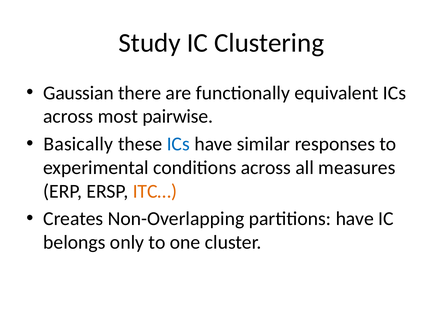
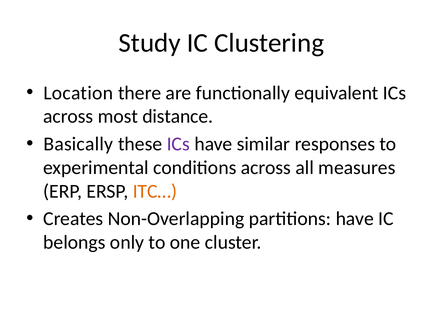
Gaussian: Gaussian -> Location (78, 93)
pairwise: pairwise -> distance (178, 117)
ICs colour: blue -> purple (178, 144)
